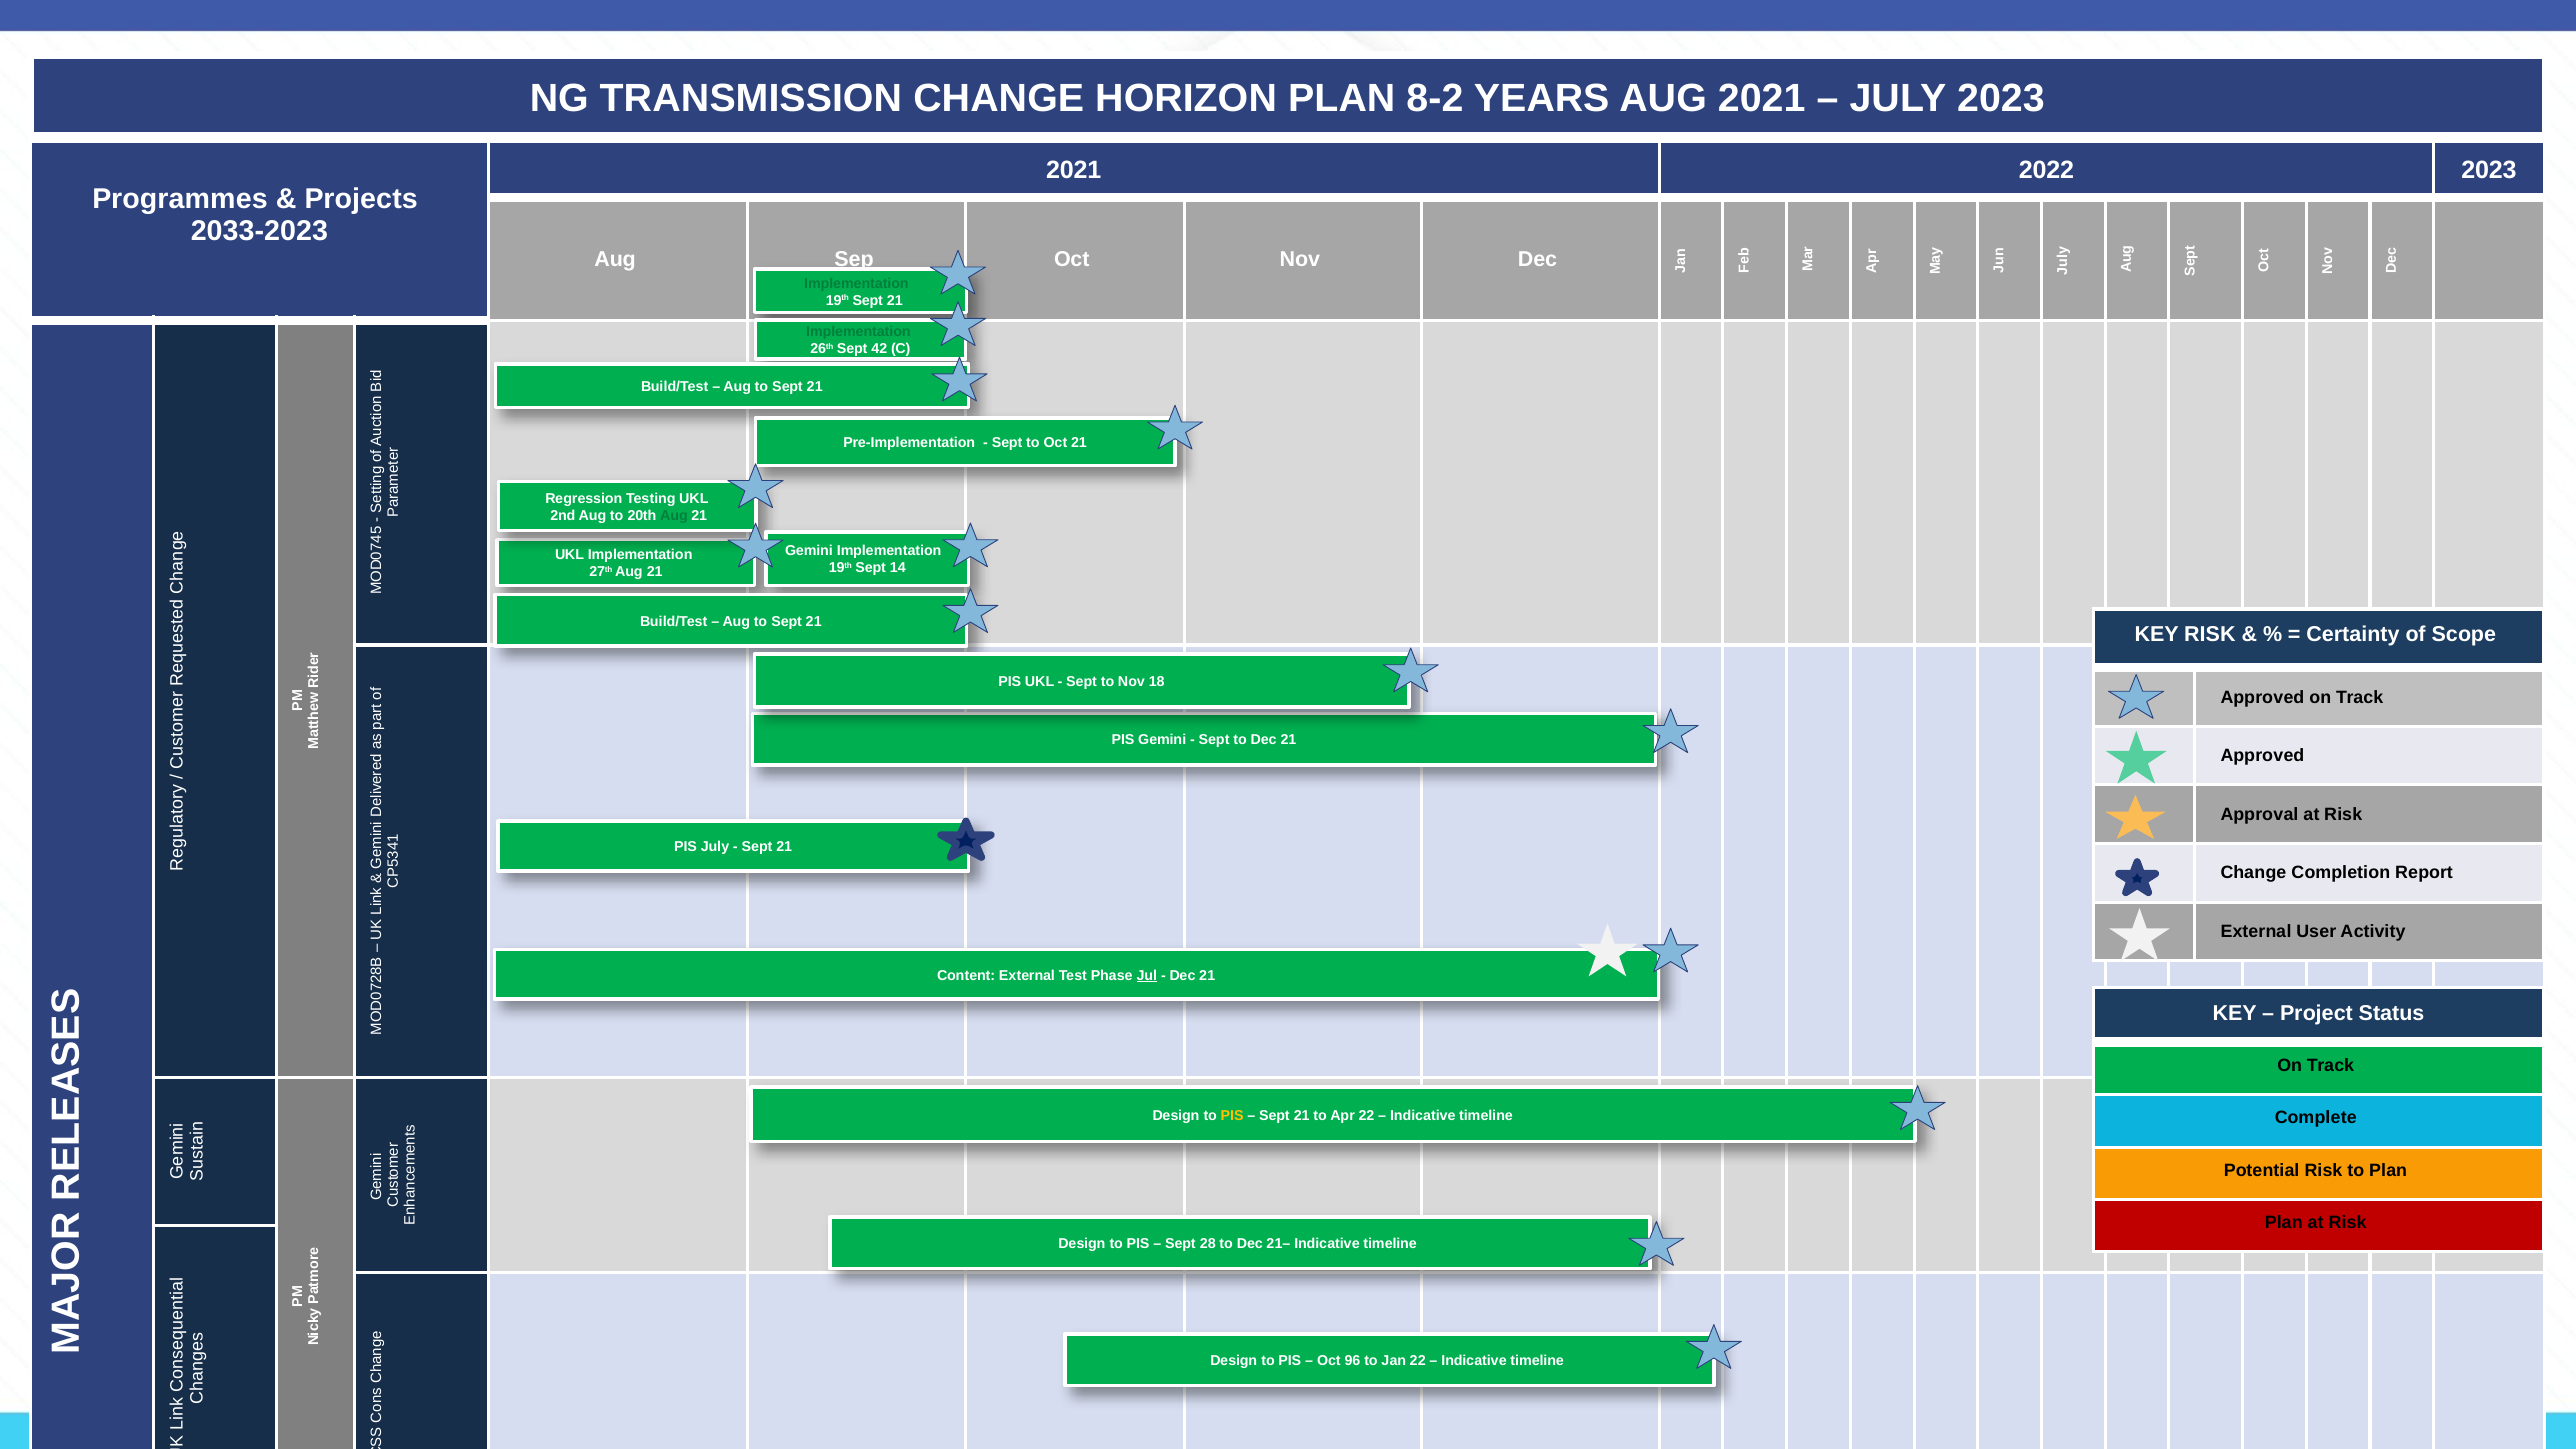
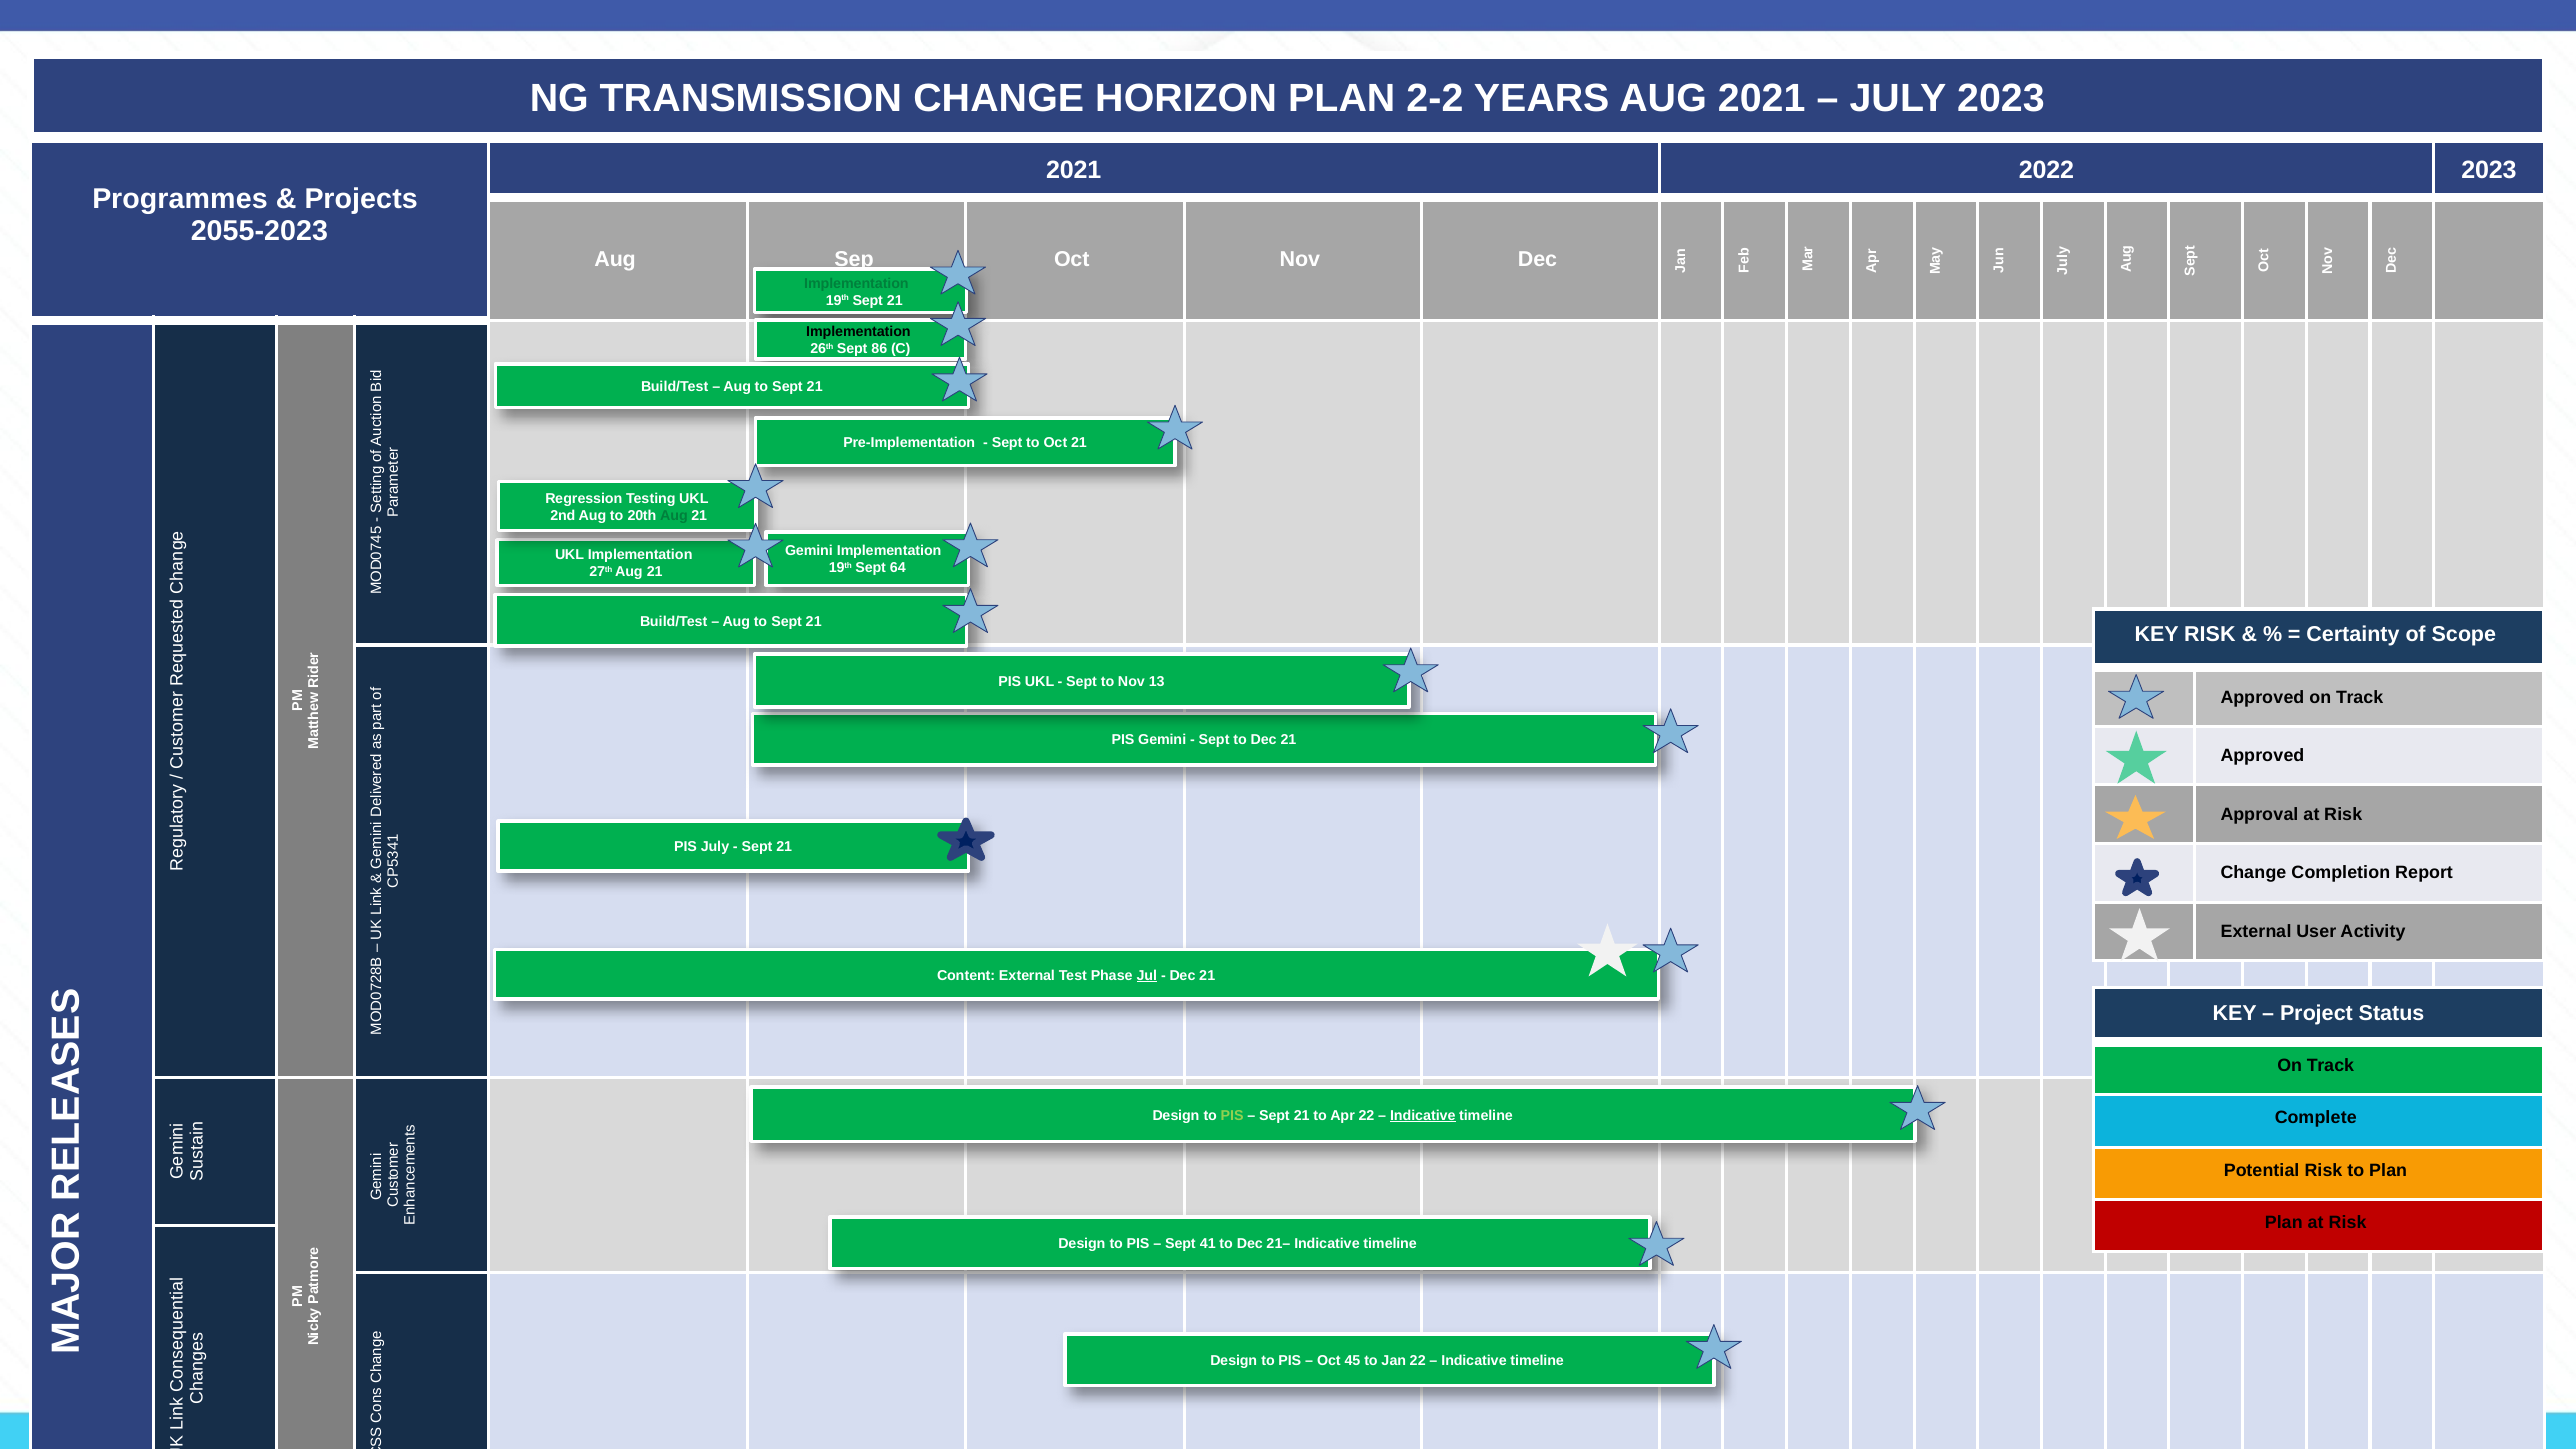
8-2: 8-2 -> 2-2 (1435, 98)
2033-2023: 2033-2023 -> 2055-2023 (259, 231)
Implementation colour: green -> black (858, 332)
42: 42 -> 86 (879, 349)
14: 14 -> 64 (898, 568)
18: 18 -> 13 (1157, 682)
PIS colour: yellow -> light green (1232, 1115)
Indicative underline: none -> present (1423, 1115)
28: 28 -> 41 (1208, 1244)
96: 96 -> 45 (1352, 1361)
